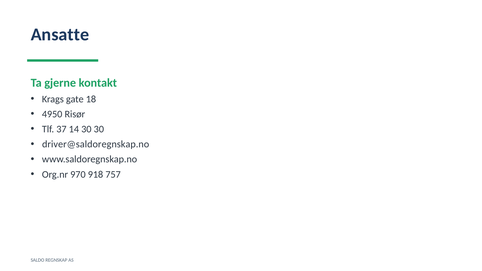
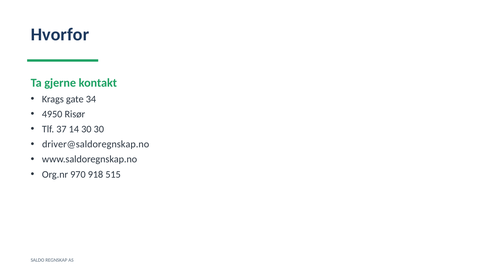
Ansatte: Ansatte -> Hvorfor (60, 34)
18: 18 -> 34 (91, 99)
757: 757 -> 515 (113, 174)
